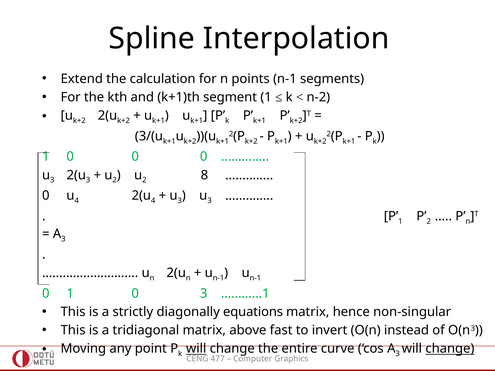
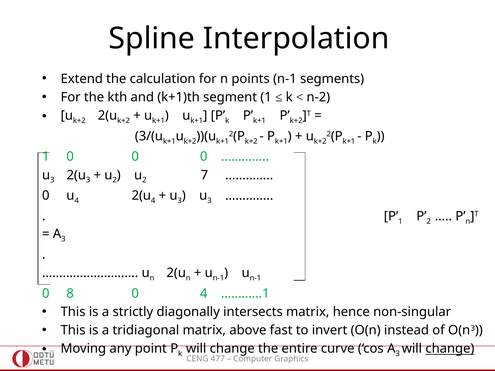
8: 8 -> 7 (204, 175)
0 1: 1 -> 8 (70, 294)
0 3: 3 -> 4 (204, 294)
equations: equations -> intersects (253, 312)
will underline: present -> none (196, 349)
